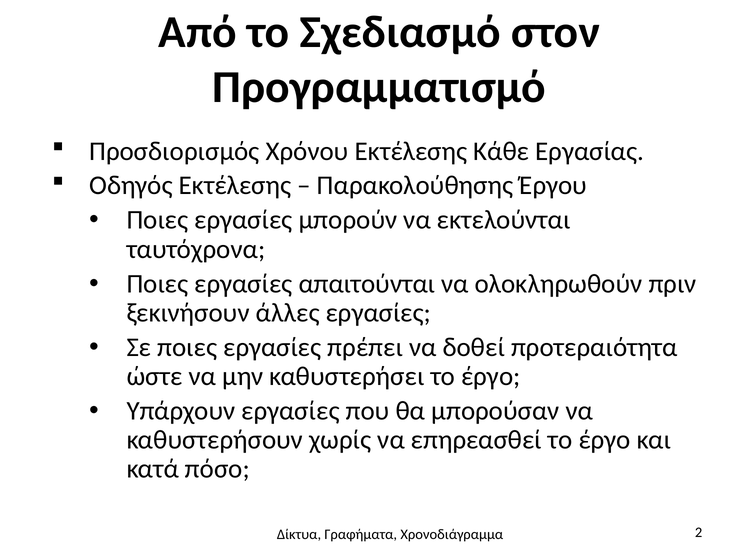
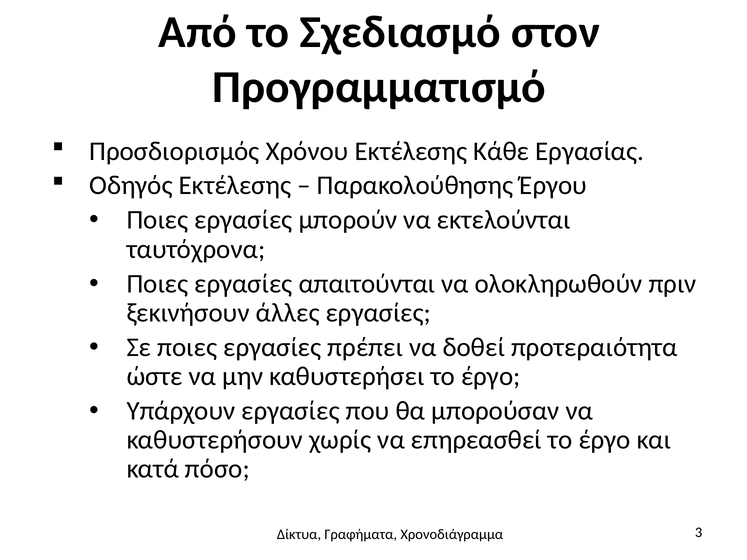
2: 2 -> 3 (699, 533)
